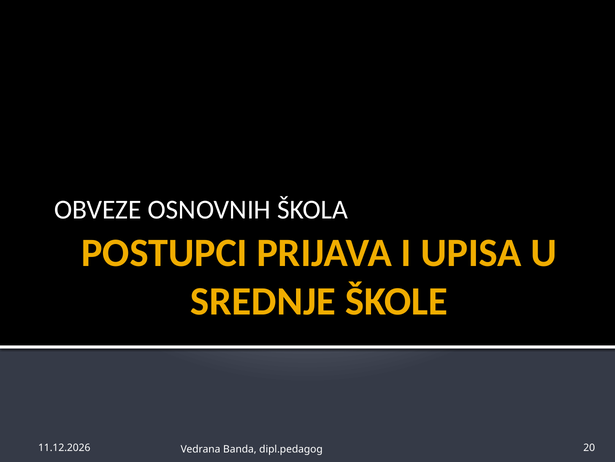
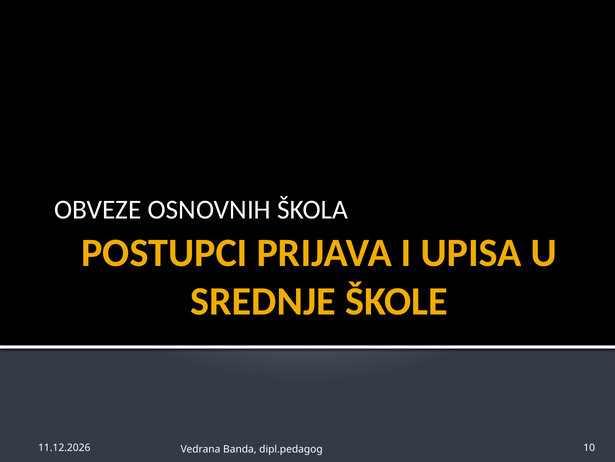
20: 20 -> 10 (589, 447)
